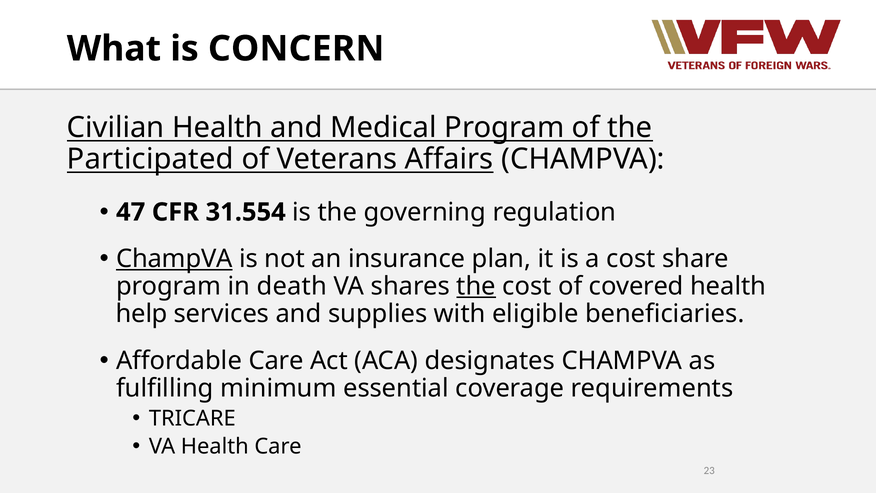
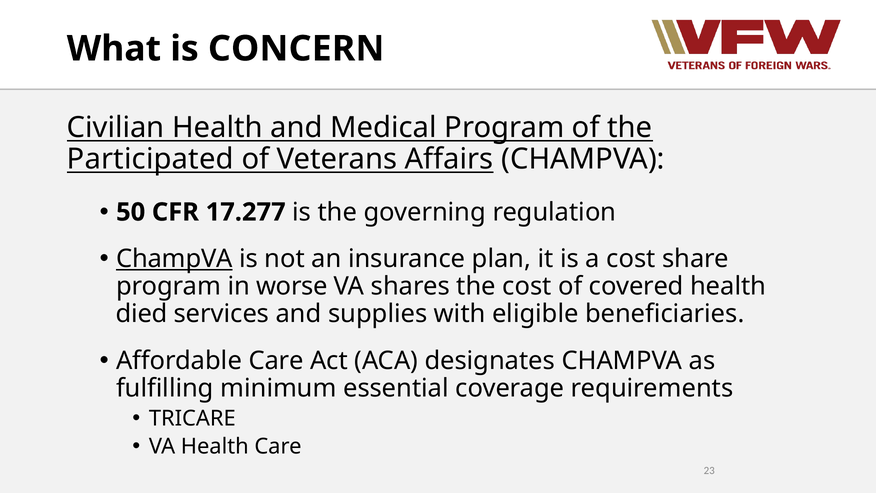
47: 47 -> 50 (131, 212)
31.554: 31.554 -> 17.277 (246, 212)
death: death -> worse (292, 286)
the underline: present -> none (476, 286)
help: help -> died (142, 314)
